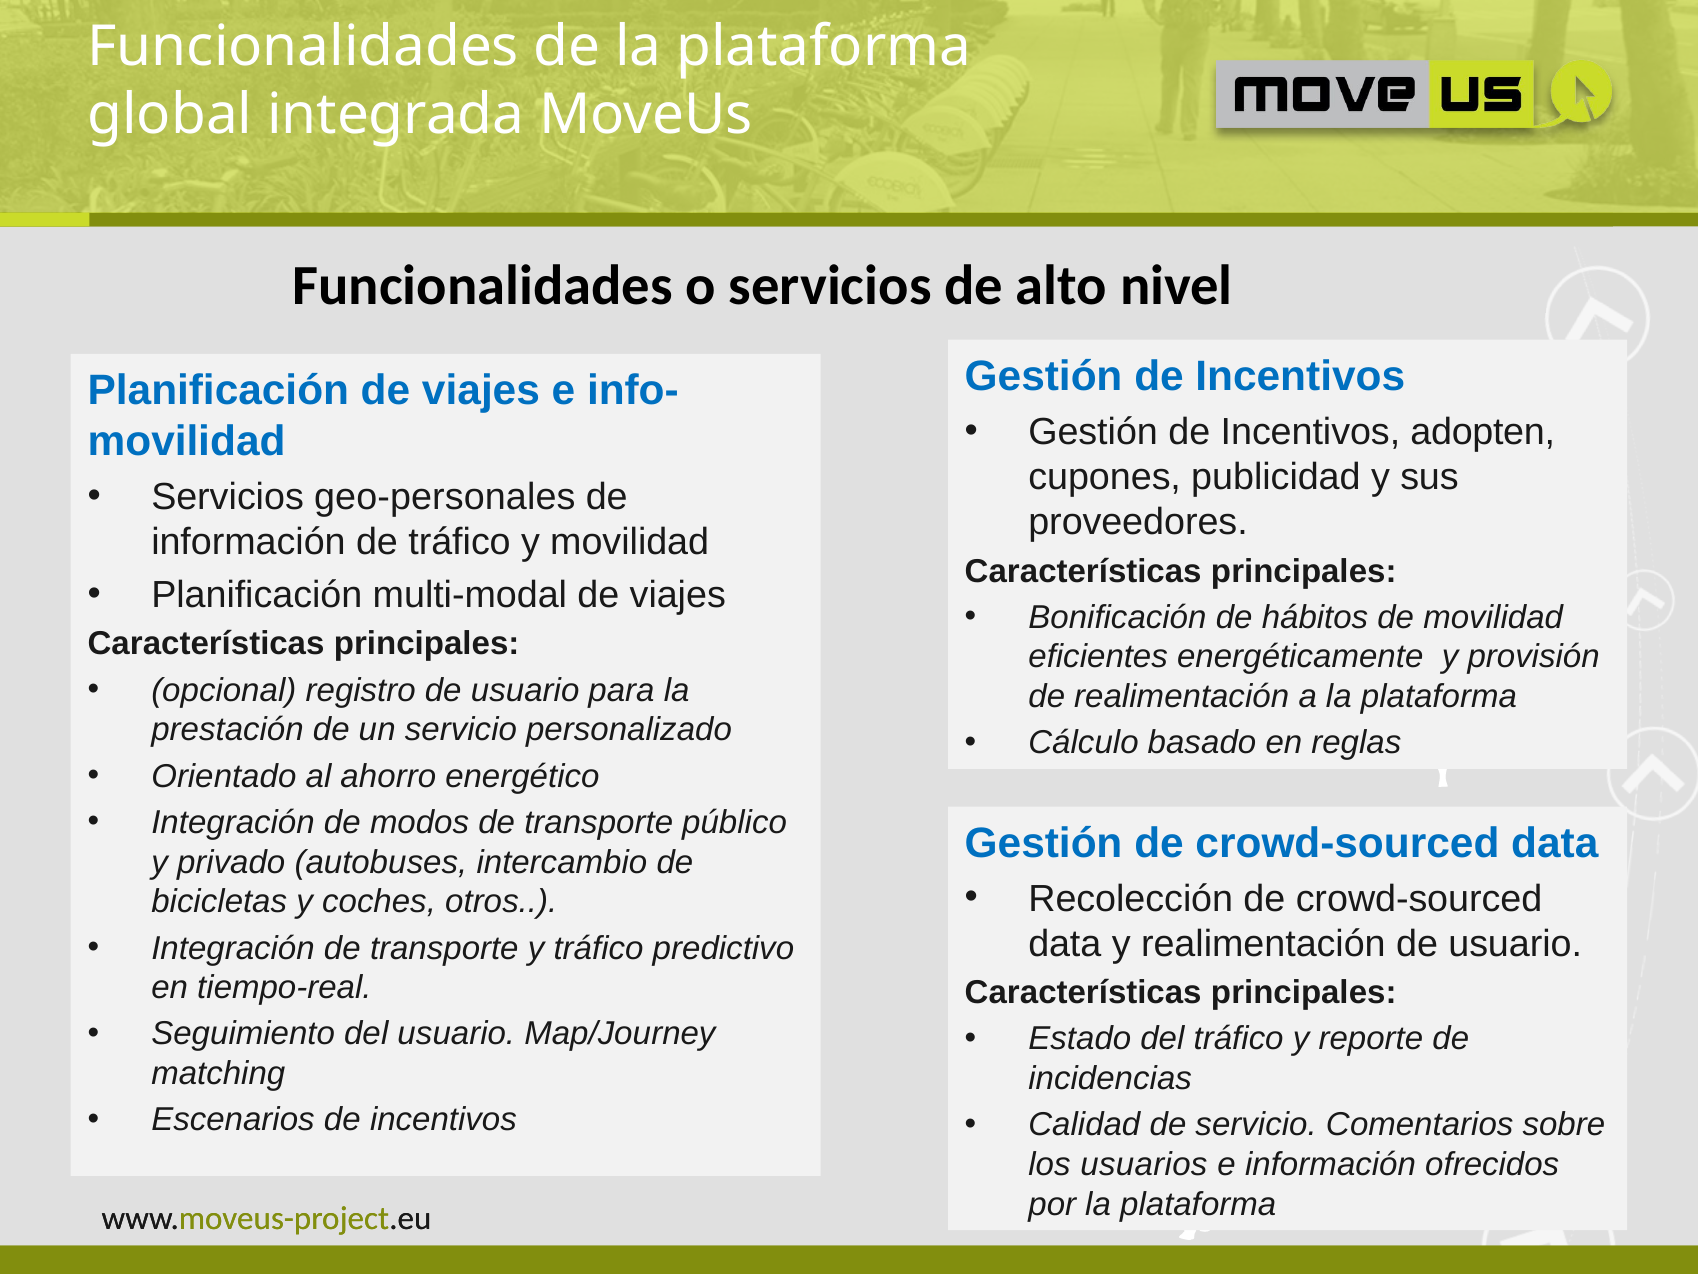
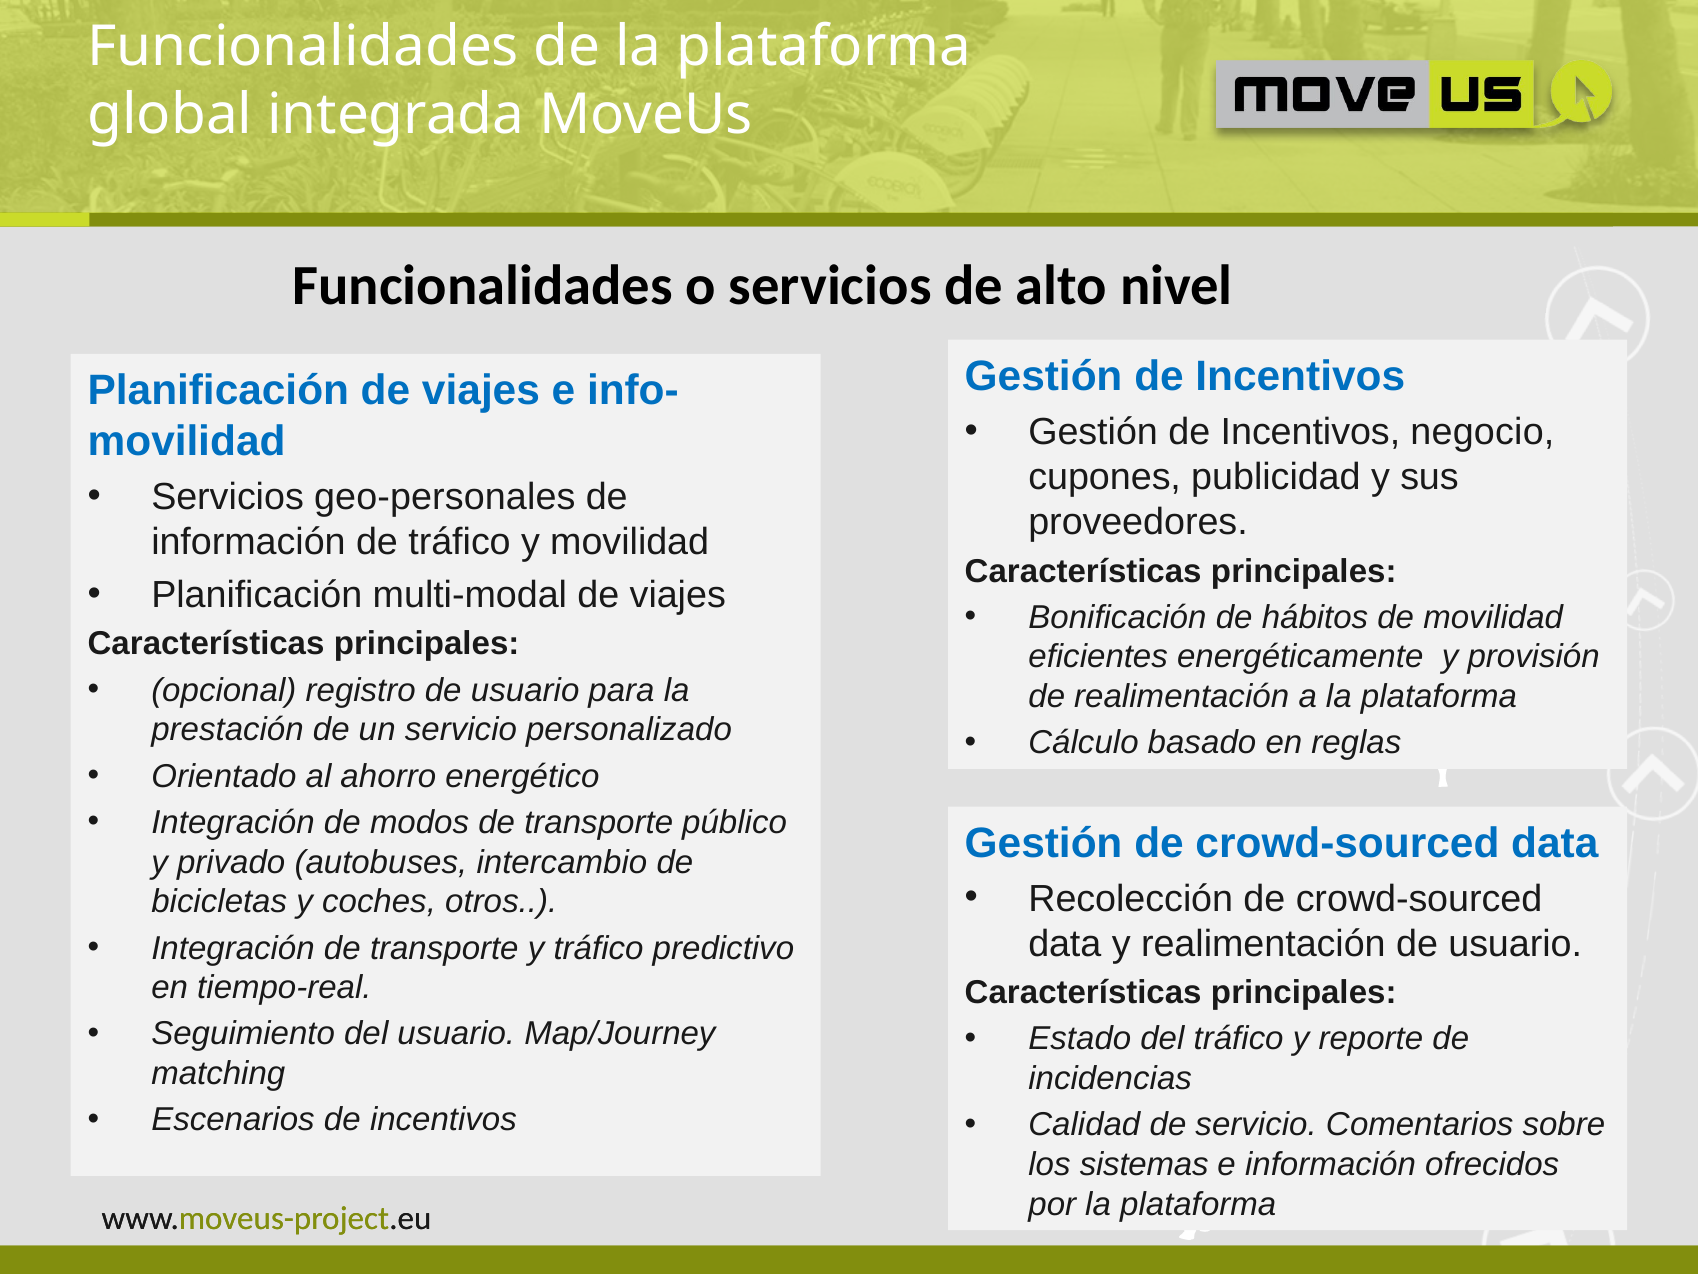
adopten: adopten -> negocio (1482, 432)
usuarios: usuarios -> sistemas (1144, 1164)
